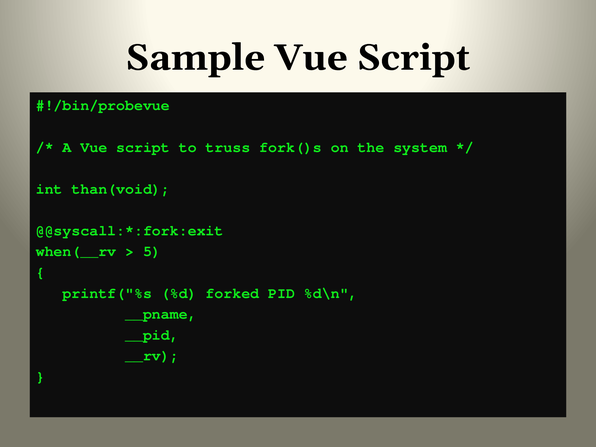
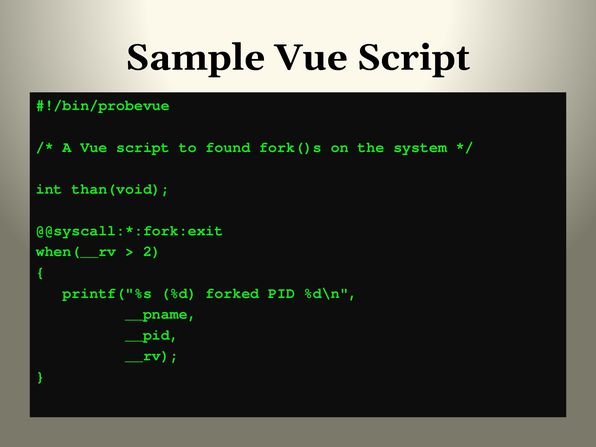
truss: truss -> found (228, 147)
5: 5 -> 2 (152, 251)
